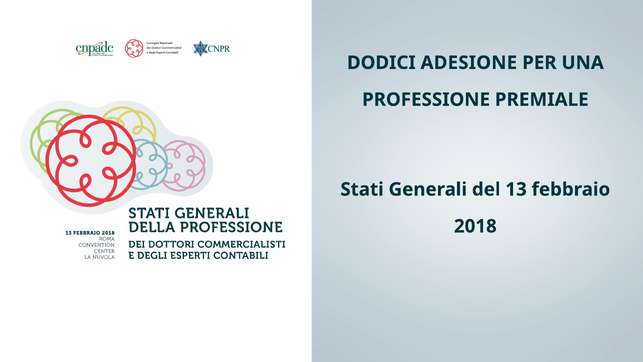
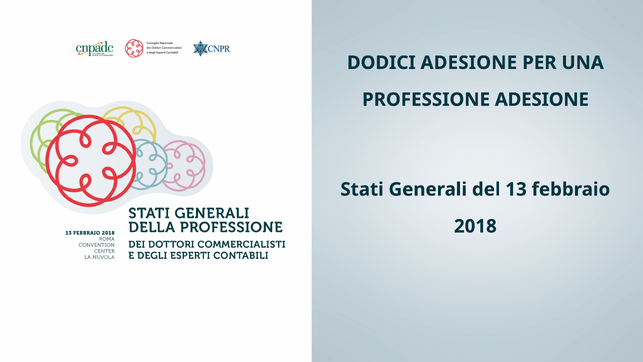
PROFESSIONE PREMIALE: PREMIALE -> ADESIONE (542, 100)
